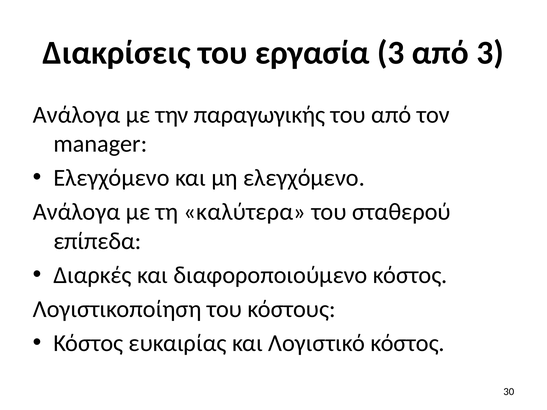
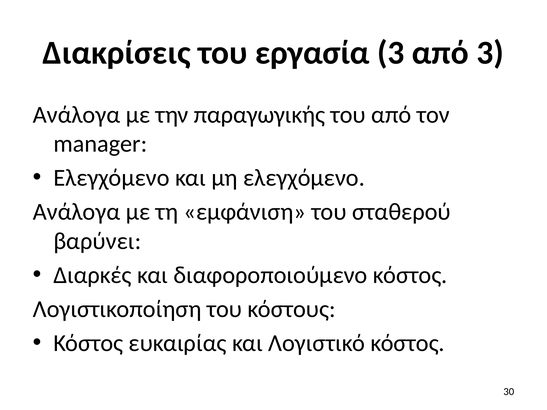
καλύτερα: καλύτερα -> εμφάνιση (245, 212)
επίπεδα: επίπεδα -> βαρύνει (97, 241)
